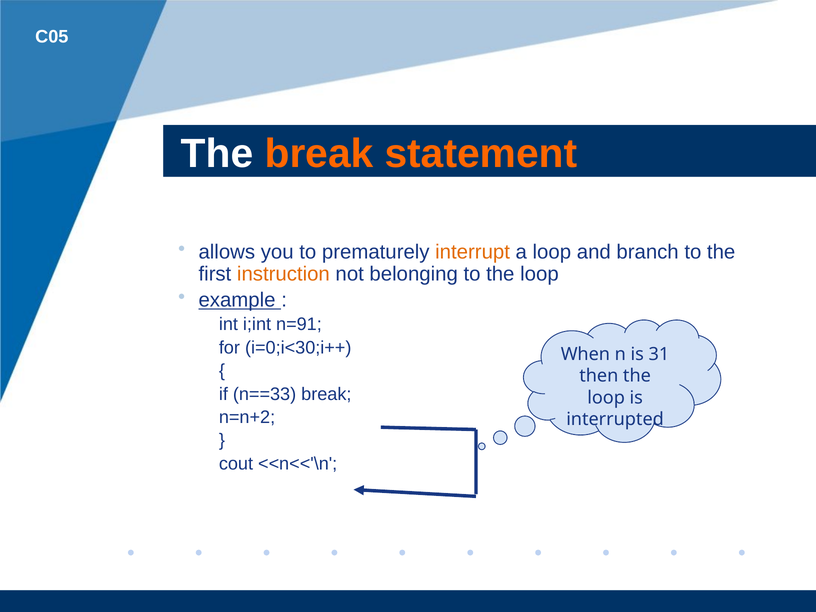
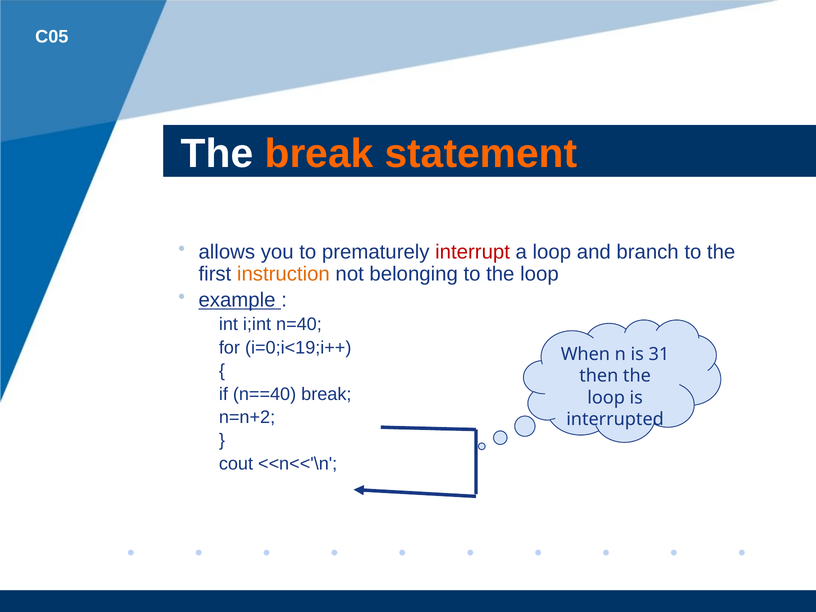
interrupt colour: orange -> red (473, 252)
n=91: n=91 -> n=40 (299, 324)
i=0;i<30;i++: i=0;i<30;i++ -> i=0;i<19;i++ (298, 348)
n==33: n==33 -> n==40 (265, 394)
